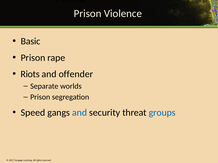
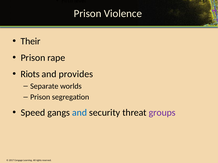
Basic: Basic -> Their (31, 41)
offender: offender -> provides (76, 74)
groups colour: blue -> purple (162, 113)
